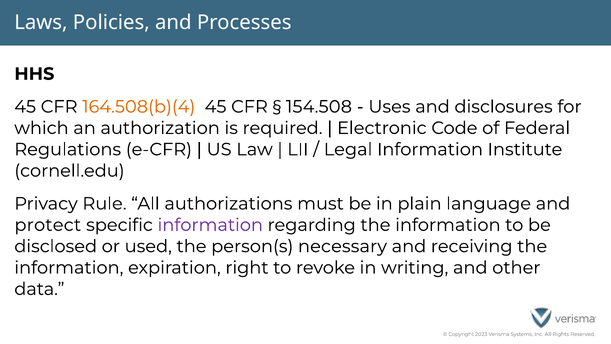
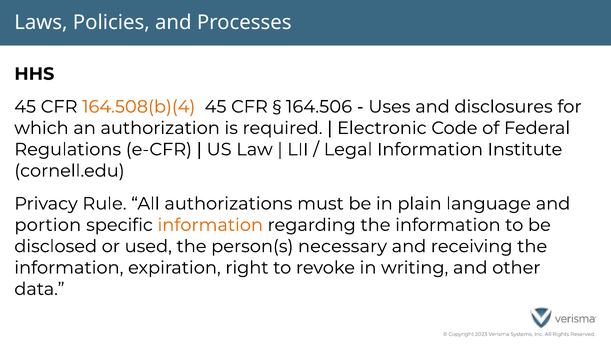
154.508: 154.508 -> 164.506 (319, 107)
protect: protect -> portion (48, 225)
information colour: purple -> orange (210, 225)
